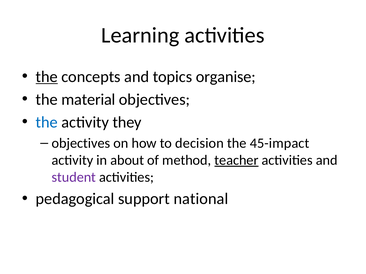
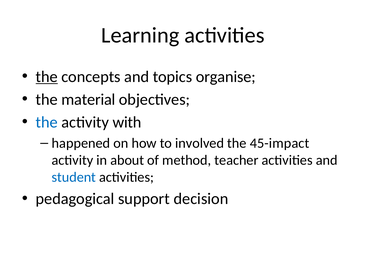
they: they -> with (127, 122)
objectives: objectives -> happened (81, 143)
decision: decision -> involved (200, 143)
teacher underline: present -> none (236, 160)
student colour: purple -> blue (74, 177)
national: national -> decision (201, 199)
